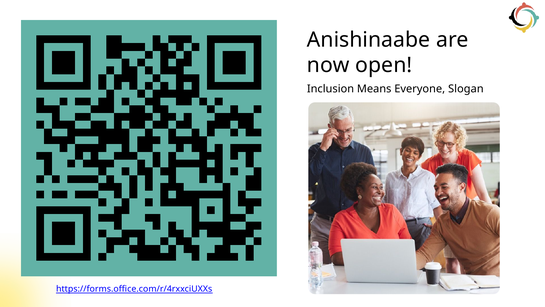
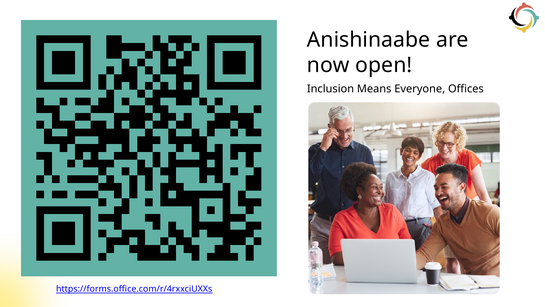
Slogan: Slogan -> Offices (466, 89)
